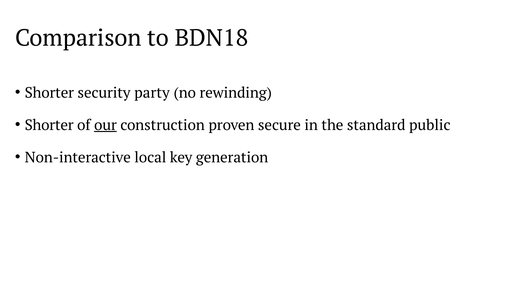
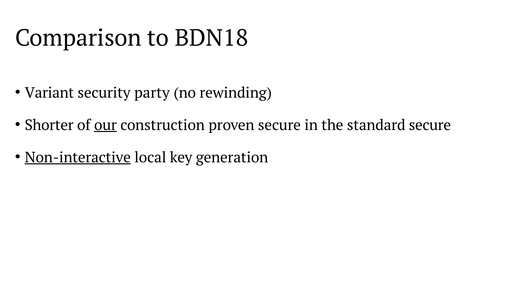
Shorter: Shorter -> Variant (49, 93)
standard public: public -> secure (430, 125)
Non-interactive underline: none -> present (78, 158)
